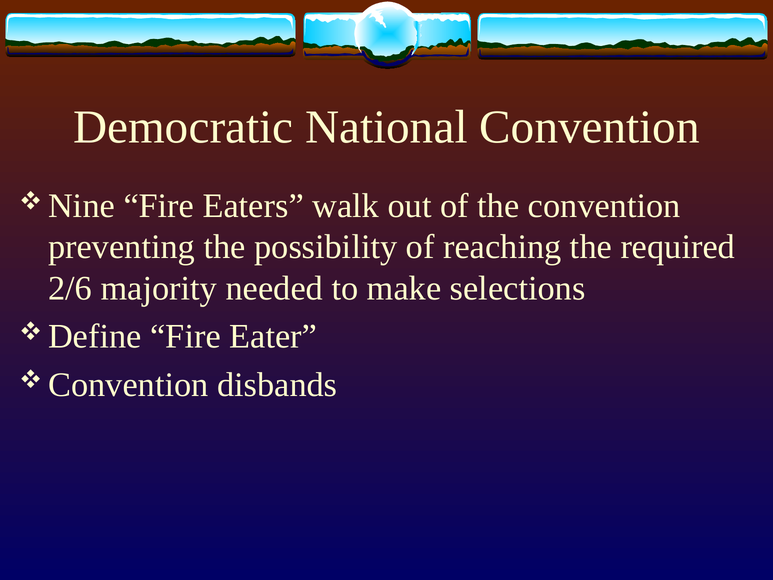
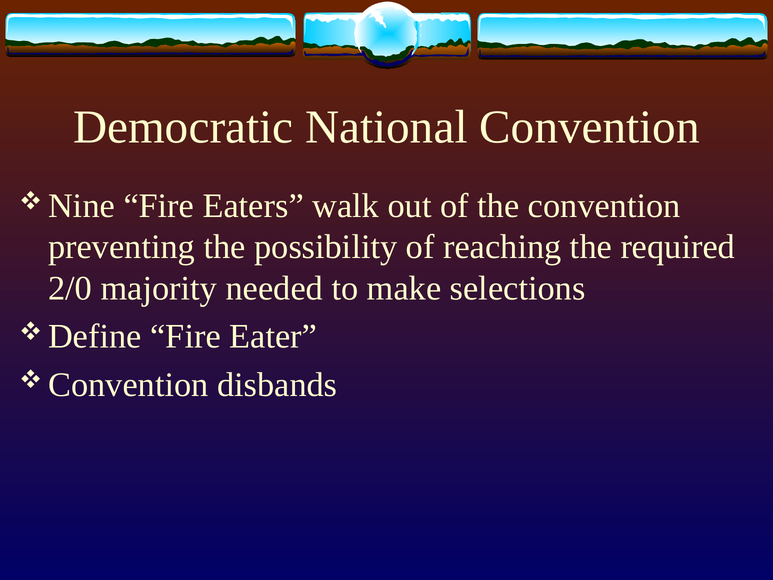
2/6: 2/6 -> 2/0 (70, 288)
